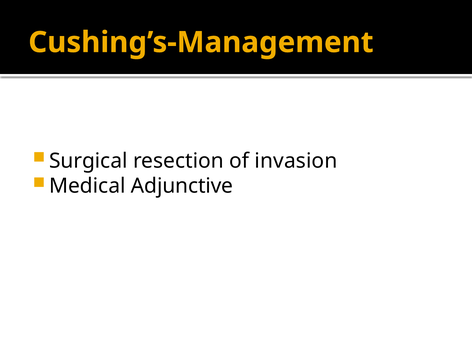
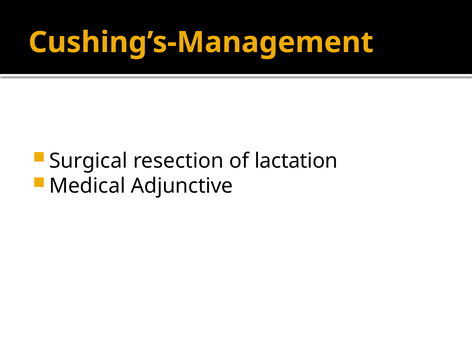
invasion: invasion -> lactation (296, 161)
